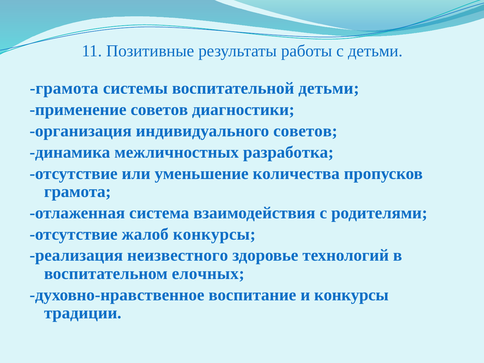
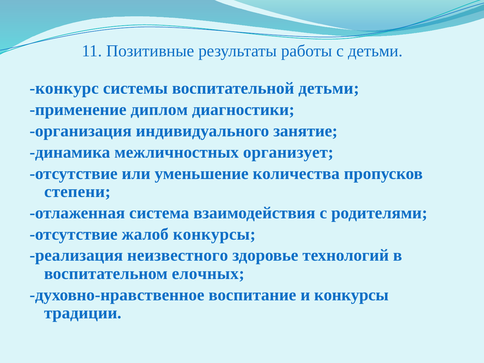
грамота: грамота -> конкурс (64, 88)
применение советов: советов -> диплом (159, 110)
индивидуального советов: советов -> занятие (305, 131)
разработка: разработка -> организует (288, 152)
грамота: грамота -> степени (77, 192)
